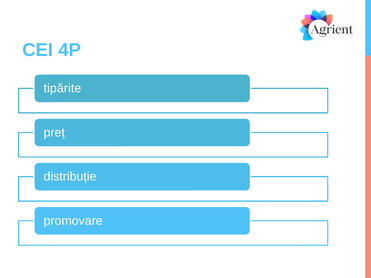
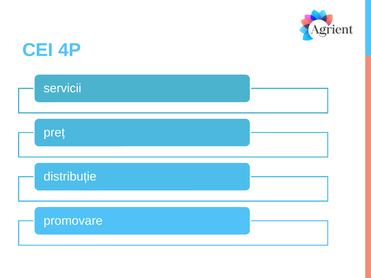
tipărite: tipărite -> servicii (62, 88)
